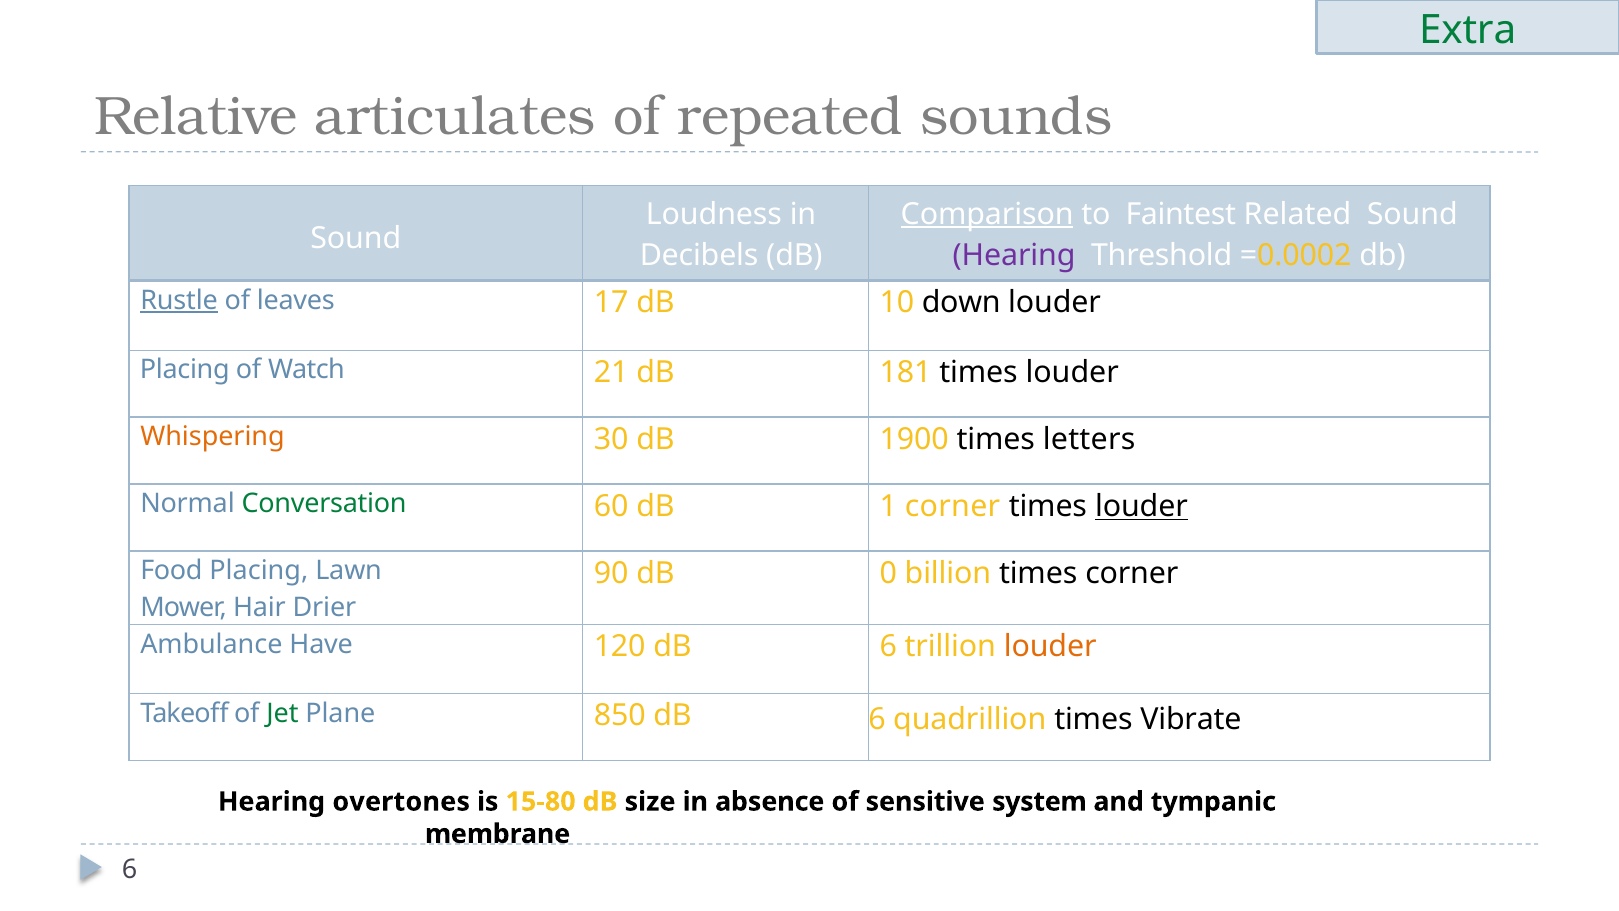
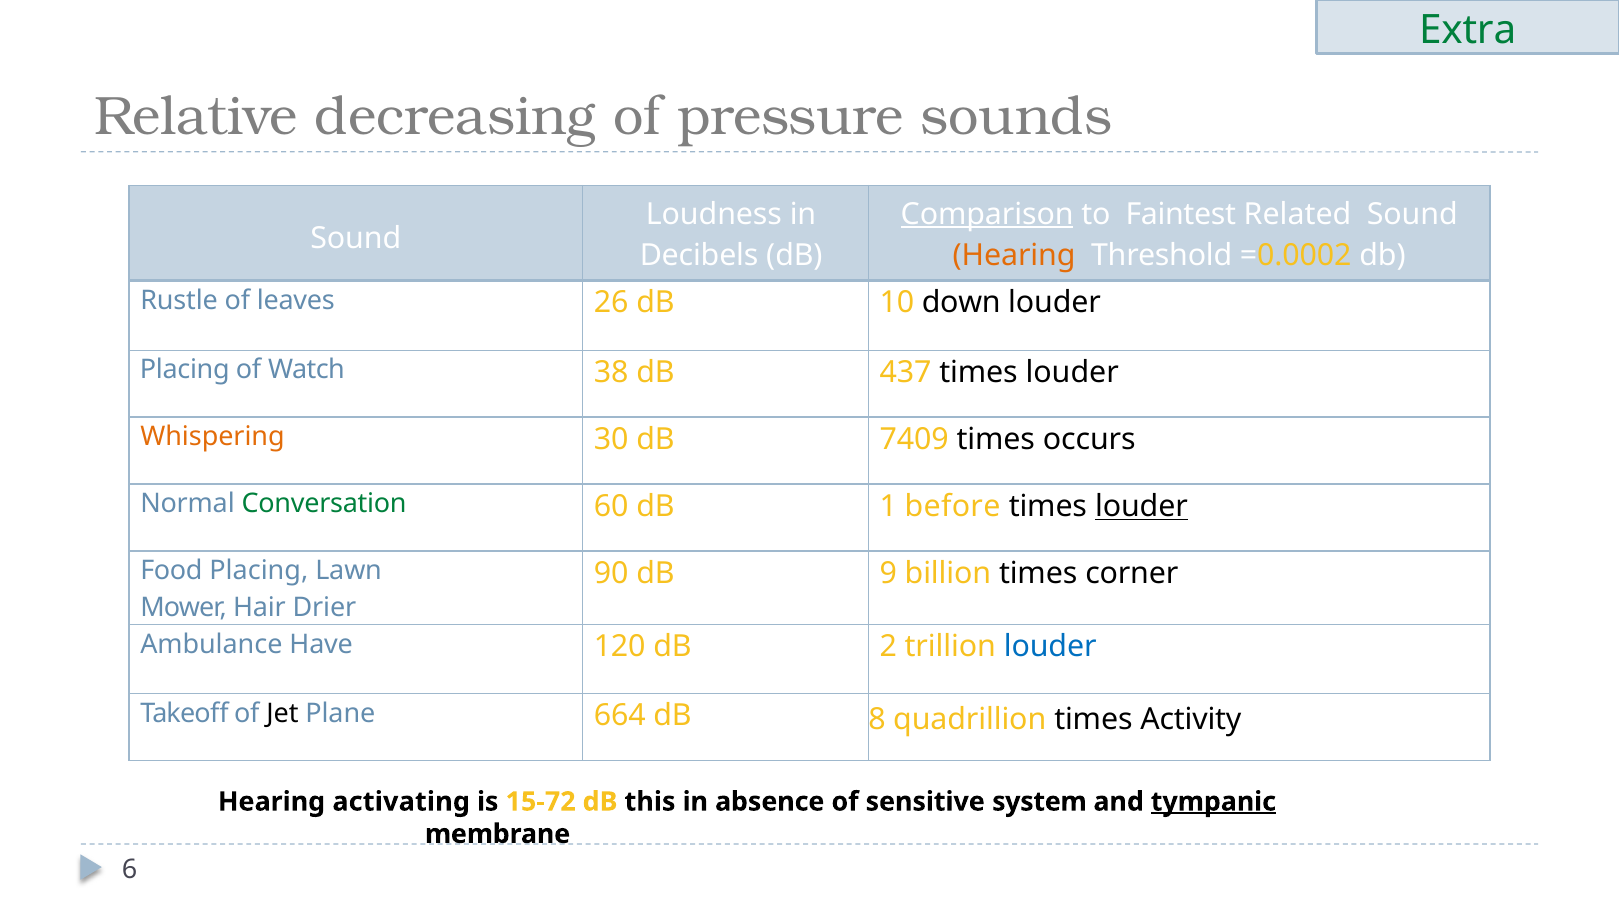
articulates: articulates -> decreasing (455, 116)
repeated: repeated -> pressure (790, 116)
Hearing colour: purple -> orange (1014, 255)
Rustle underline: present -> none (179, 300)
17: 17 -> 26 (611, 303)
21: 21 -> 38 (611, 373)
181: 181 -> 437 (906, 373)
1900: 1900 -> 7409 (914, 440)
letters: letters -> occurs (1089, 440)
1 corner: corner -> before (953, 506)
0: 0 -> 9 (888, 573)
120 dB 6: 6 -> 2 (888, 647)
louder colour: orange -> blue (1050, 647)
Jet colour: green -> black (282, 713)
850: 850 -> 664 (620, 716)
6: 6 -> 8 (877, 720)
Vibrate: Vibrate -> Activity (1191, 720)
overtones: overtones -> activating (401, 802)
15-80: 15-80 -> 15-72 (541, 802)
size: size -> this (650, 802)
tympanic underline: none -> present (1213, 802)
